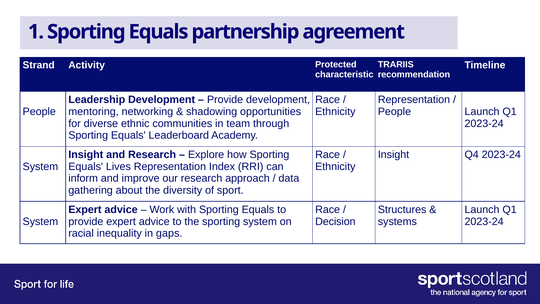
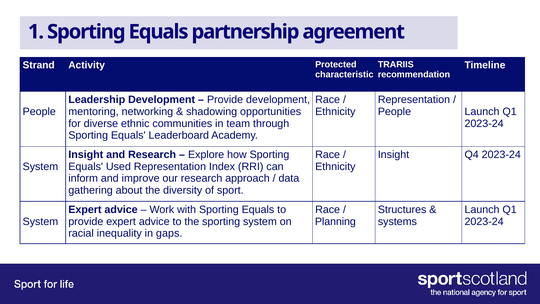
Lives: Lives -> Used (118, 166)
Decision: Decision -> Planning (335, 221)
